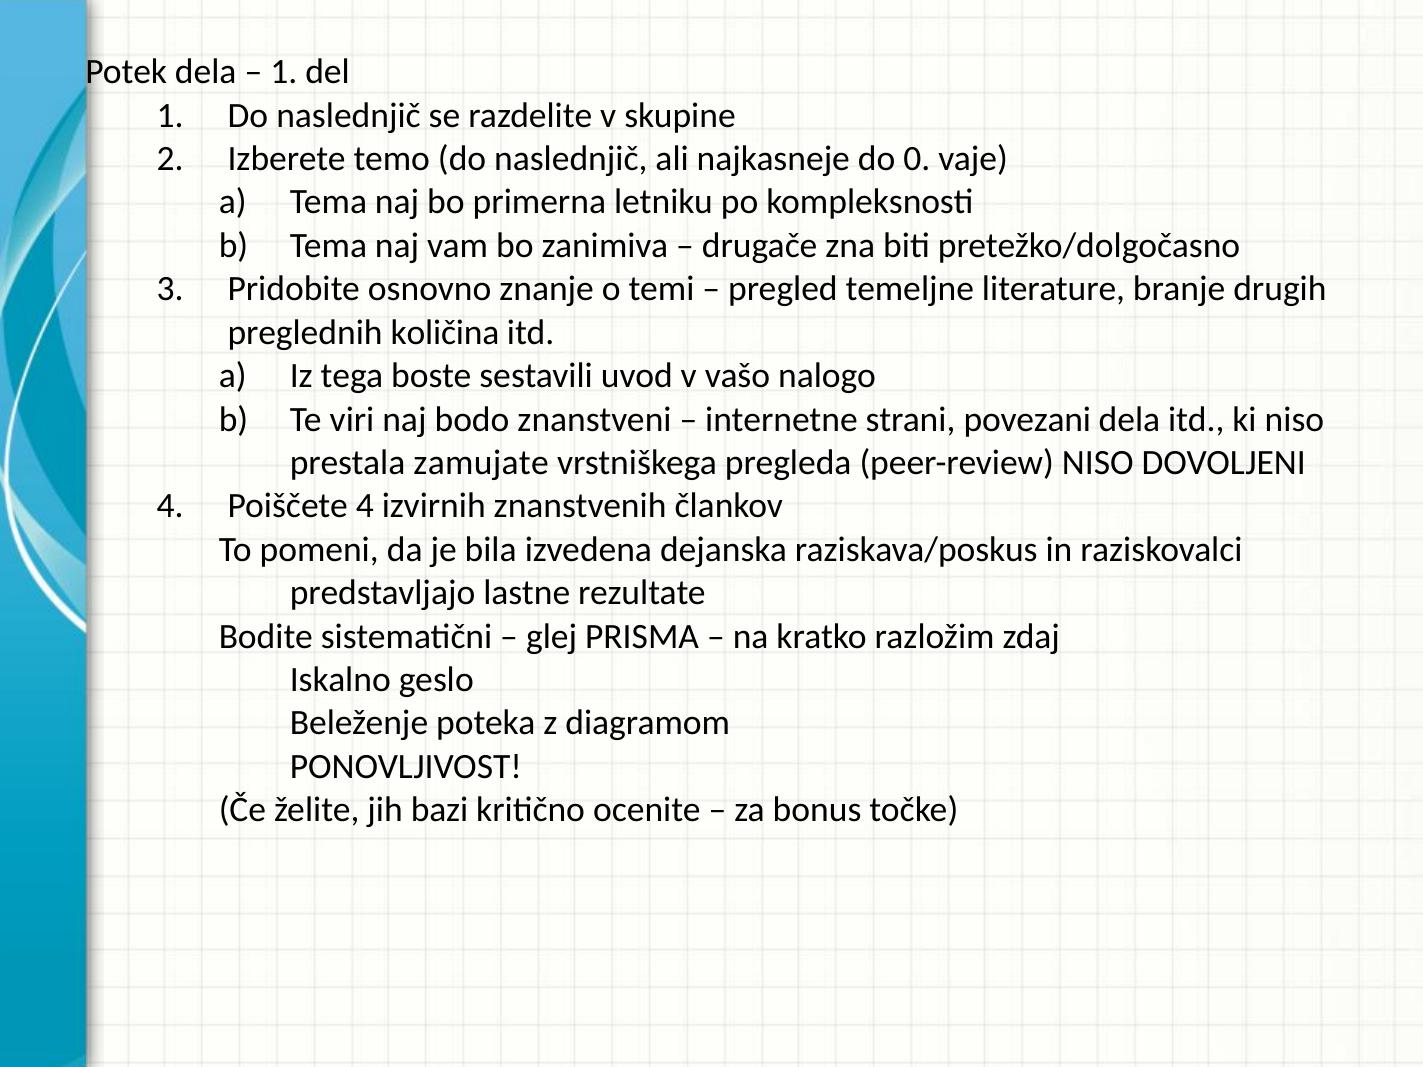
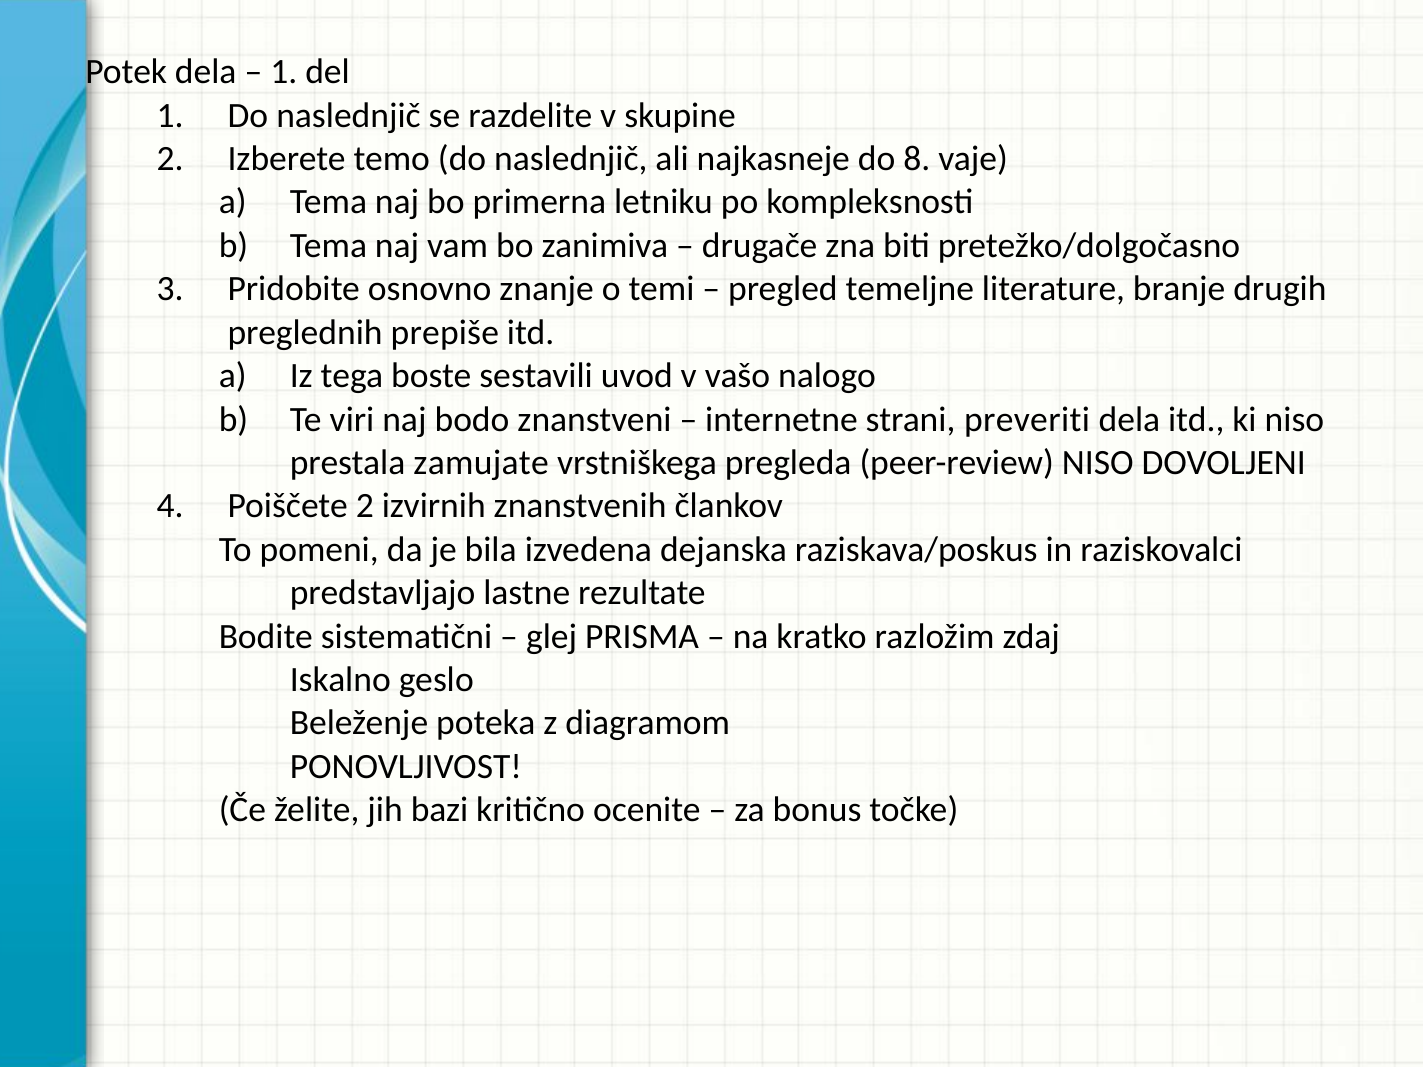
0: 0 -> 8 (917, 159)
količina: količina -> prepiše (445, 333)
povezani: povezani -> preveriti (1027, 419)
Poiščete 4: 4 -> 2 (365, 506)
